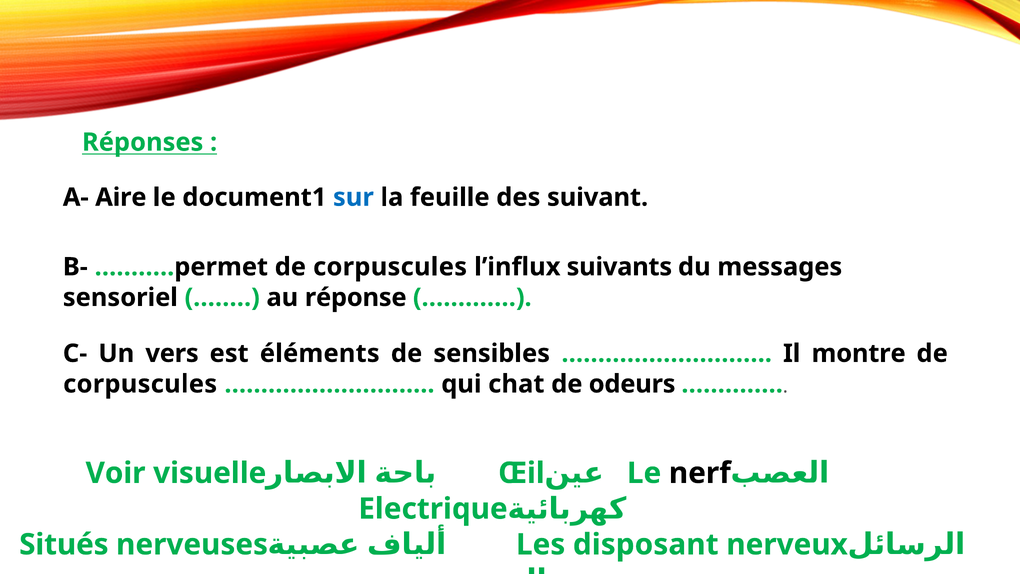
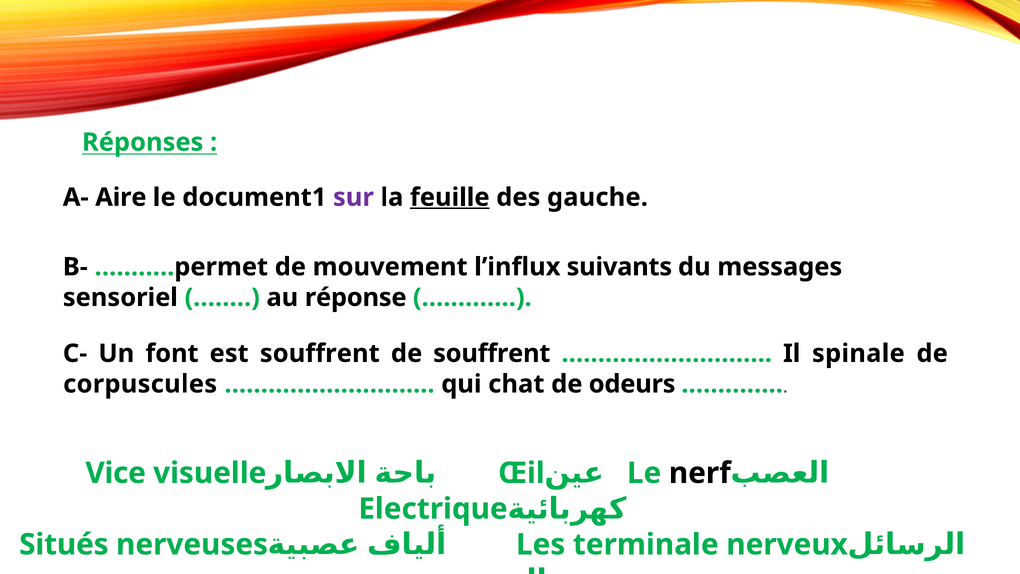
sur colour: blue -> purple (353, 197)
feuille underline: none -> present (450, 197)
suivant: suivant -> gauche (597, 197)
………..permet de corpuscules: corpuscules -> mouvement (390, 267)
vers: vers -> font (172, 353)
est éléments: éléments -> souffrent (320, 353)
de sensibles: sensibles -> souffrent (492, 353)
montre: montre -> spinale (858, 353)
Voir: Voir -> Vice (116, 473)
disposant: disposant -> terminale (646, 544)
